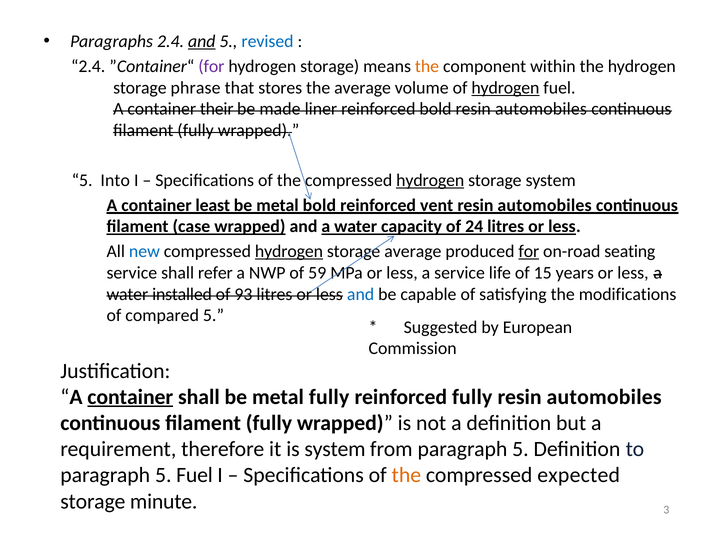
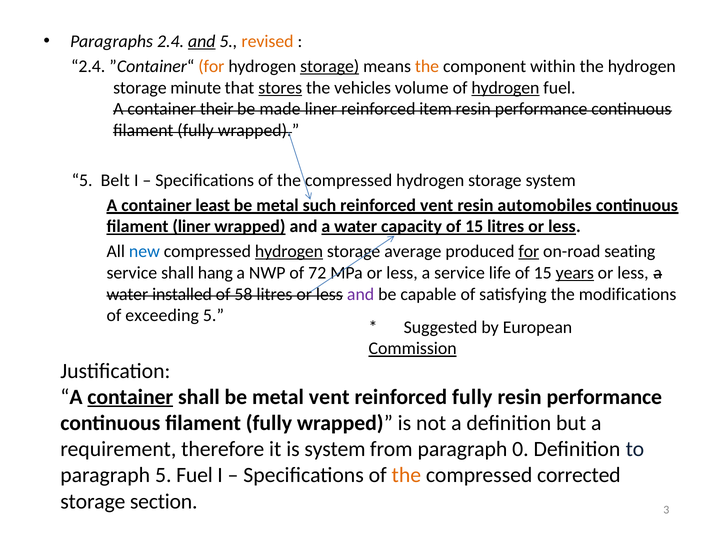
revised colour: blue -> orange (268, 41)
for colour: purple -> orange (211, 66)
storage underline: none -> present (330, 66)
phrase: phrase -> minute (196, 88)
stores underline: none -> present (280, 88)
the average: average -> vehicles (363, 88)
reinforced bold: bold -> item (436, 109)
automobiles: automobiles -> performance (541, 109)
Into: Into -> Belt (115, 180)
hydrogen underline: present -> none (430, 180)
metal bold: bold -> such (319, 205)
filament case: case -> liner (191, 227)
capacity of 24: 24 -> 15 (474, 227)
refer: refer -> hang (215, 273)
59: 59 -> 72 (317, 273)
years underline: none -> present (575, 273)
93: 93 -> 58 (243, 294)
and colour: blue -> purple (361, 294)
compared: compared -> exceeding (162, 316)
Commission underline: none -> present (413, 349)
metal fully: fully -> vent (329, 397)
automobiles: automobiles -> performance (604, 397)
from paragraph 5: 5 -> 0 (520, 449)
expected: expected -> corrected (579, 475)
minute: minute -> section (164, 501)
